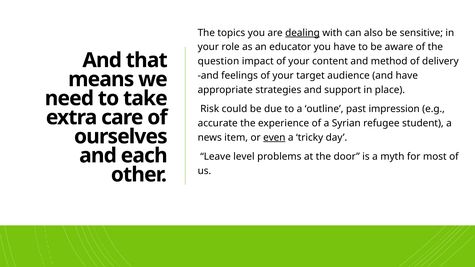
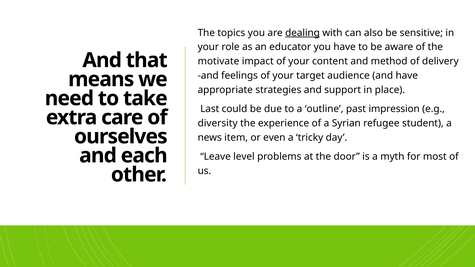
question: question -> motivate (218, 61)
Risk: Risk -> Last (210, 109)
accurate: accurate -> diversity (218, 123)
even underline: present -> none (274, 138)
